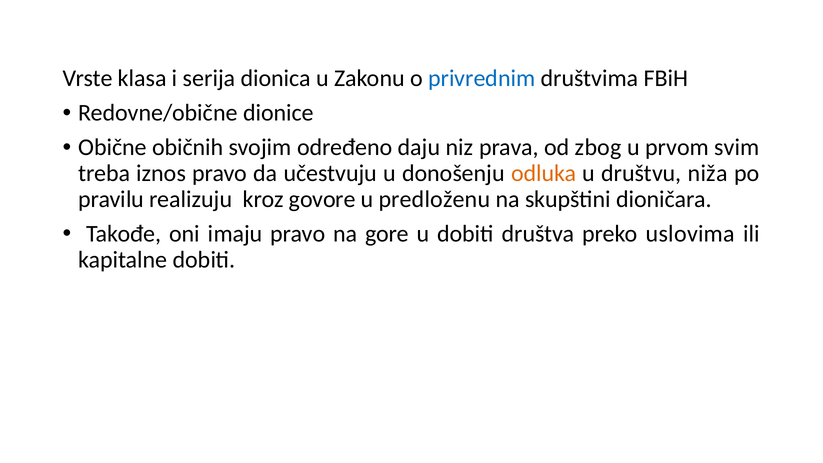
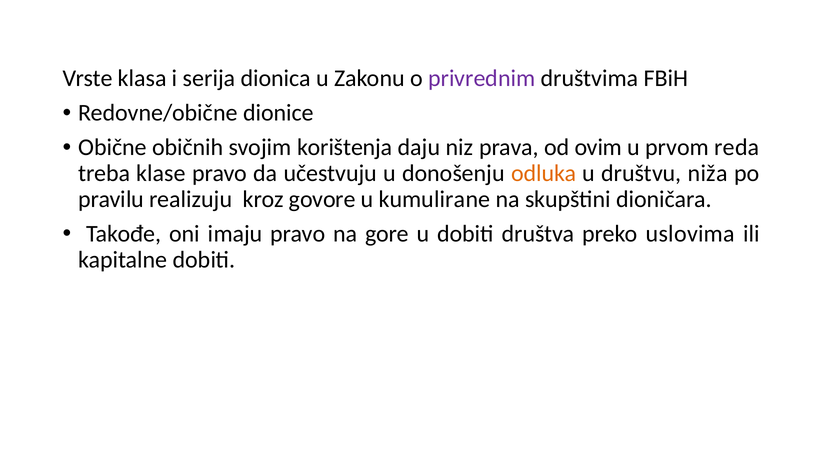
privrednim colour: blue -> purple (482, 79)
određeno: određeno -> korištenja (345, 148)
zbog: zbog -> ovim (598, 148)
svim: svim -> reda (737, 148)
iznos: iznos -> klase (161, 173)
predloženu: predloženu -> kumulirane (434, 199)
